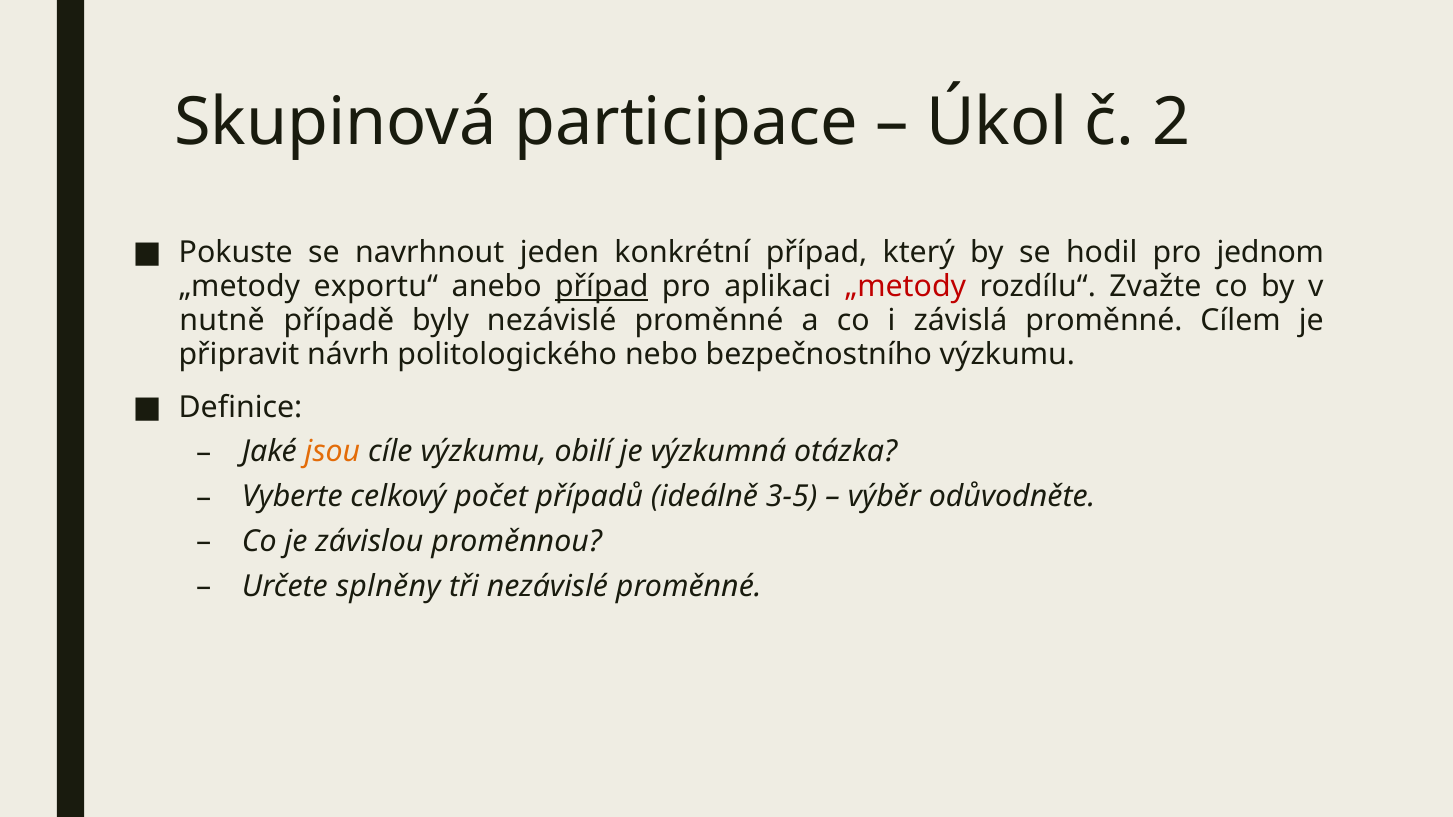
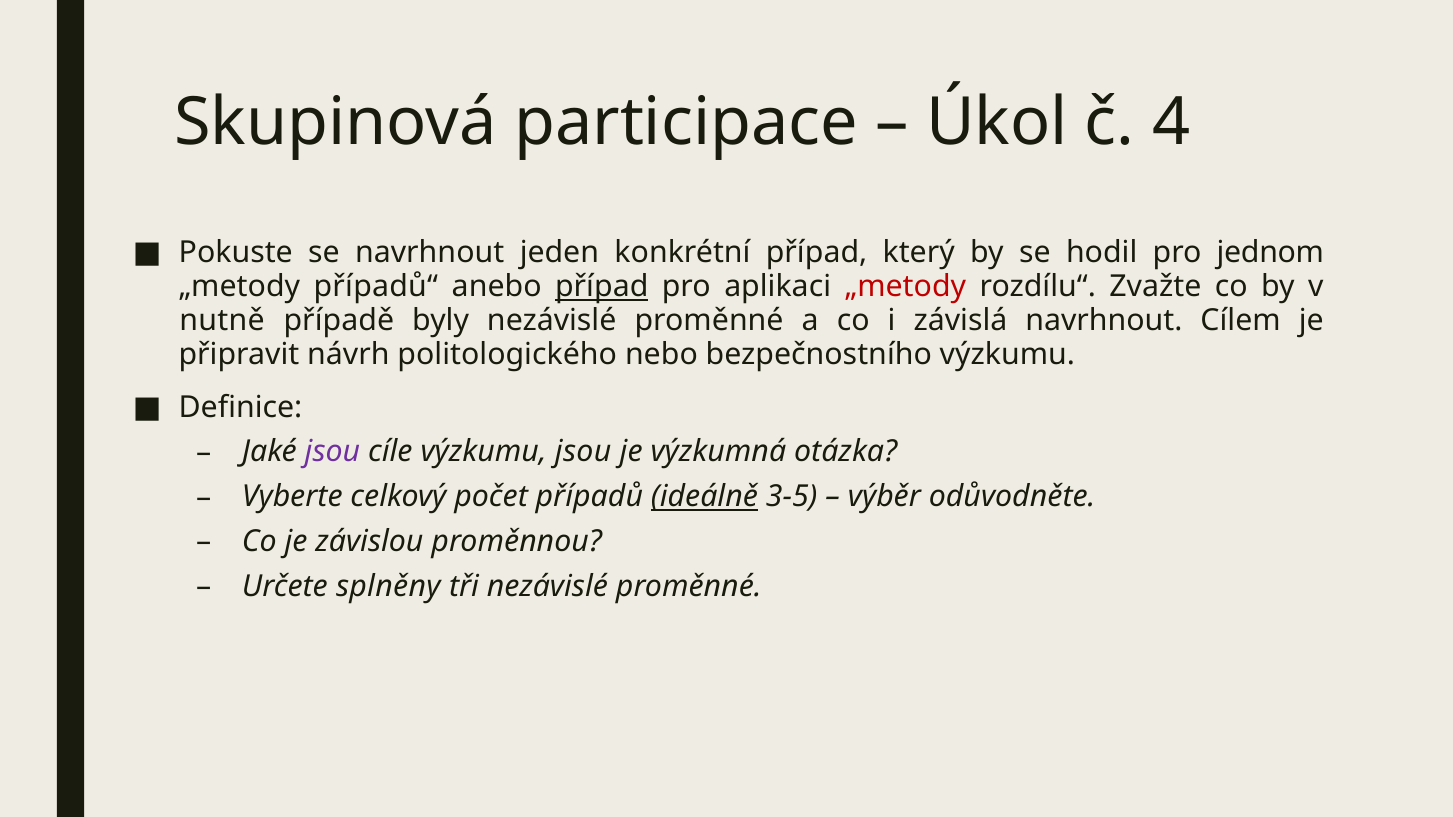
2: 2 -> 4 (1171, 122)
exportu“: exportu“ -> případů“ (376, 287)
závislá proměnné: proměnné -> navrhnout (1104, 321)
jsou colour: orange -> purple (332, 452)
výzkumu obilí: obilí -> jsou (583, 452)
ideálně underline: none -> present (704, 497)
